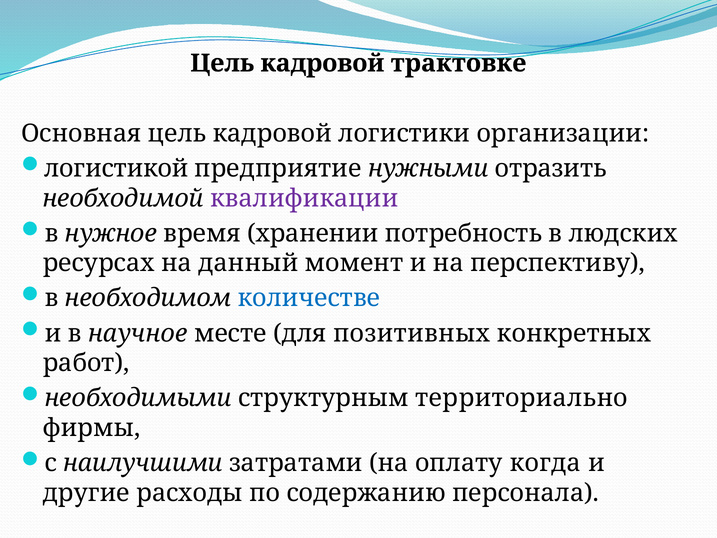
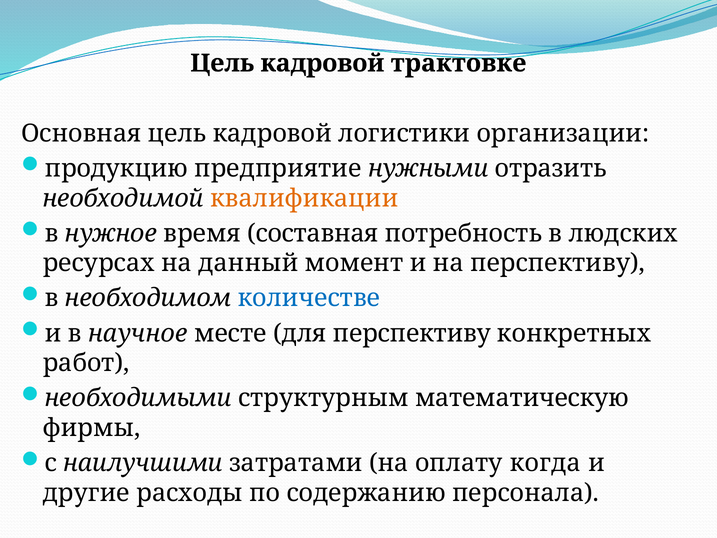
логистикой: логистикой -> продукцию (116, 168)
квалификации colour: purple -> orange (304, 198)
хранении: хранении -> составная (313, 233)
для позитивных: позитивных -> перспективу (412, 333)
территориально: территориально -> математическую (522, 398)
